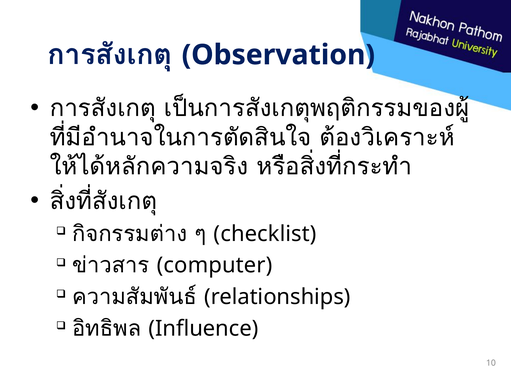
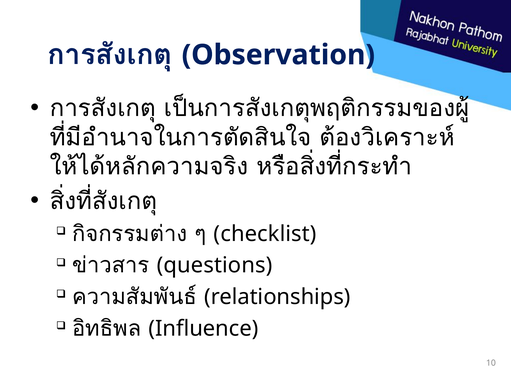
computer: computer -> questions (215, 265)
